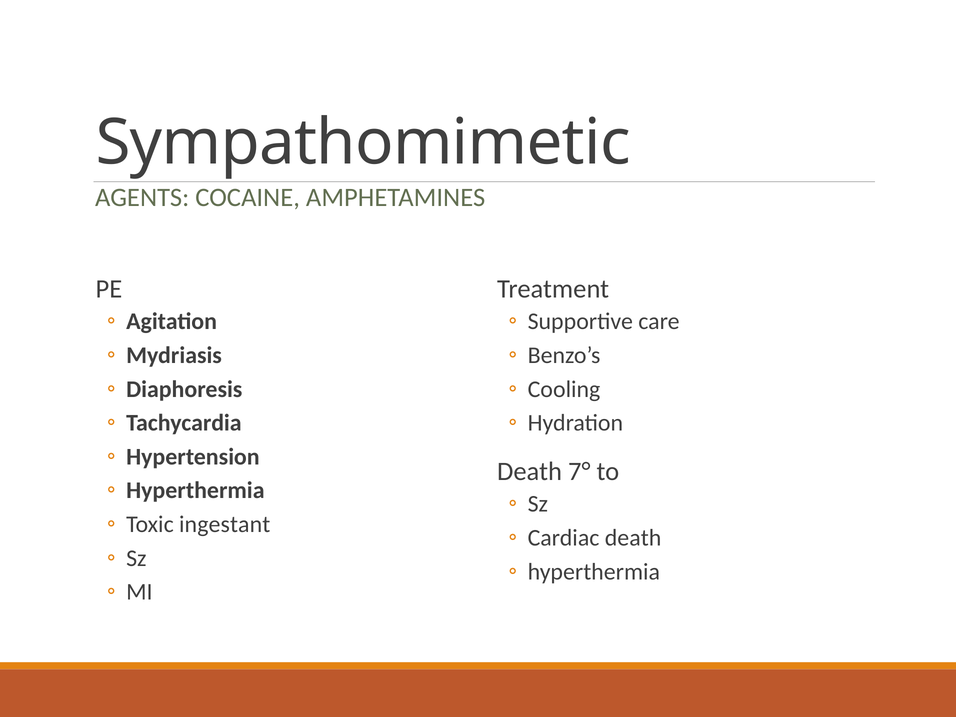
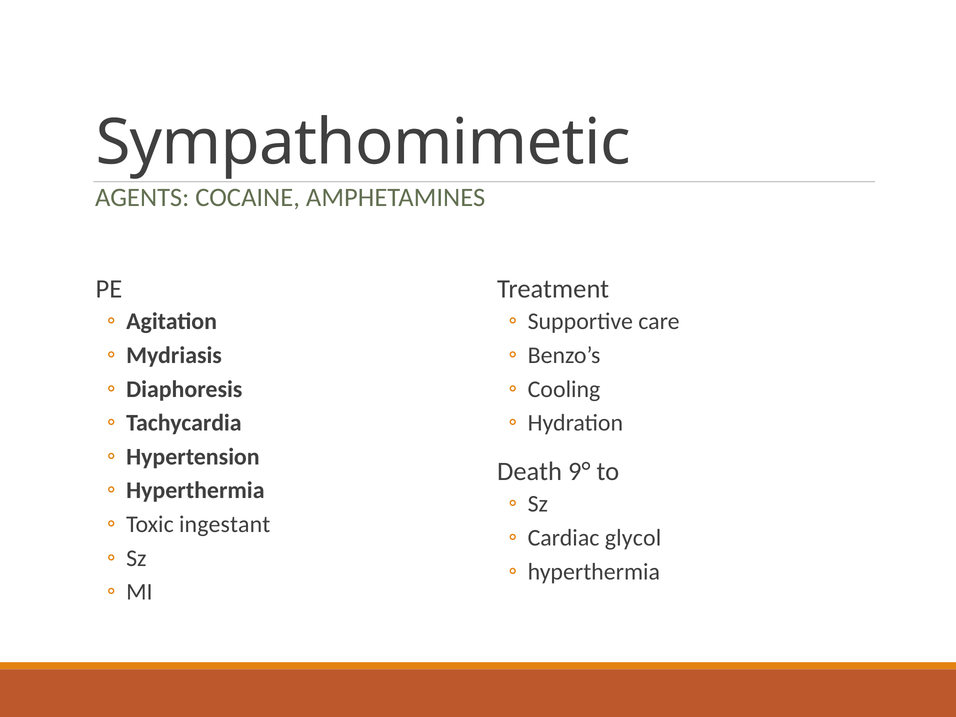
7°: 7° -> 9° (579, 471)
Cardiac death: death -> glycol (633, 538)
